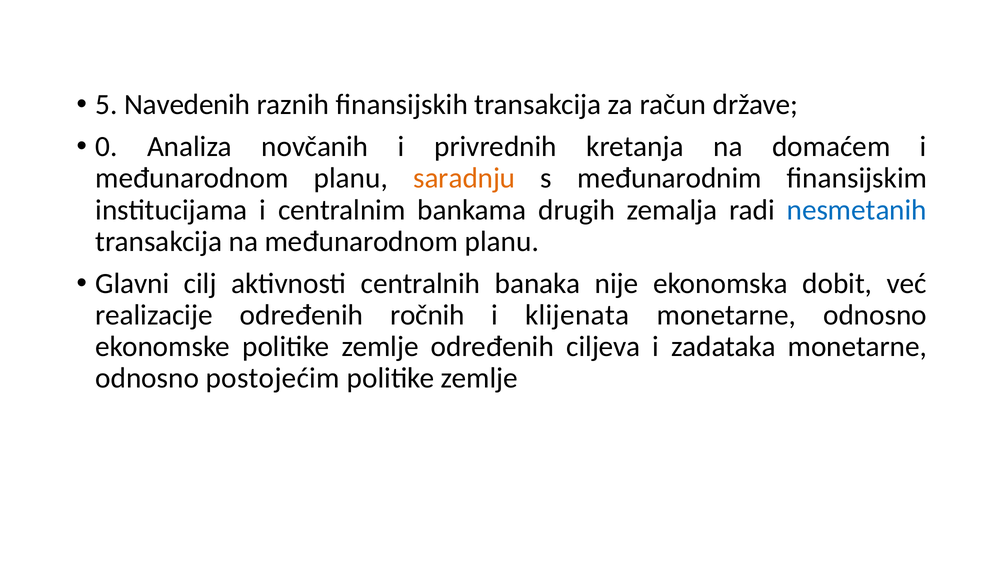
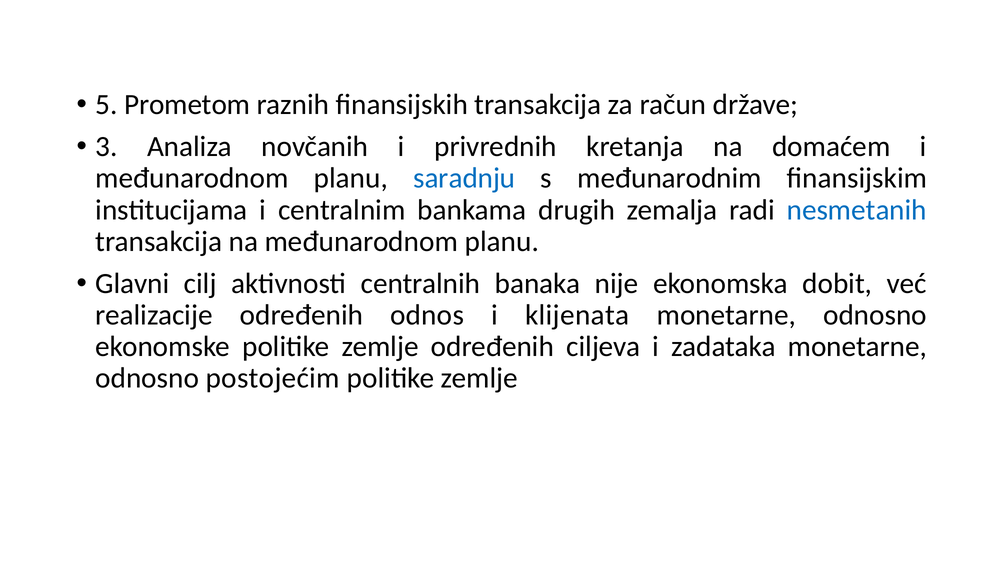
Navedenih: Navedenih -> Prometom (187, 105)
0: 0 -> 3 (106, 147)
saradnju colour: orange -> blue (464, 178)
ročnih: ročnih -> odnos (427, 315)
